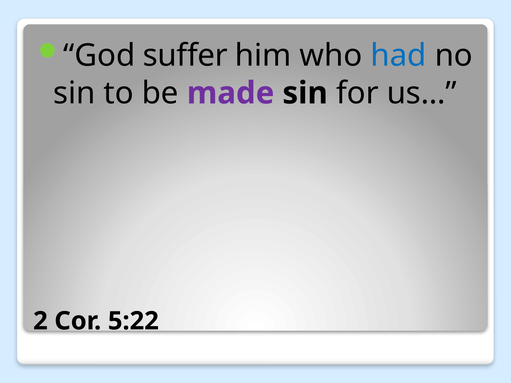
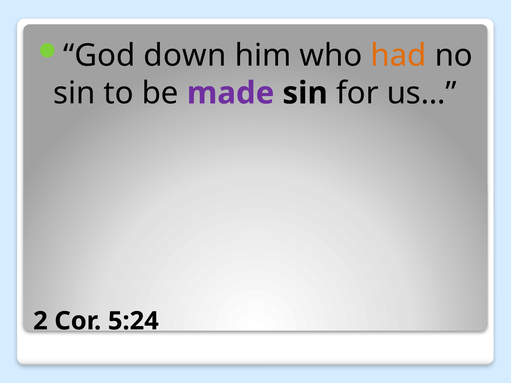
suffer: suffer -> down (185, 56)
had colour: blue -> orange (399, 56)
5:22: 5:22 -> 5:24 (133, 321)
